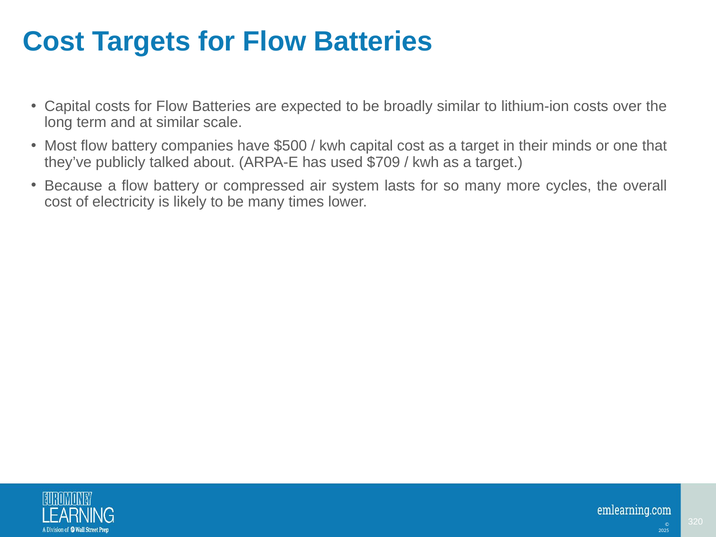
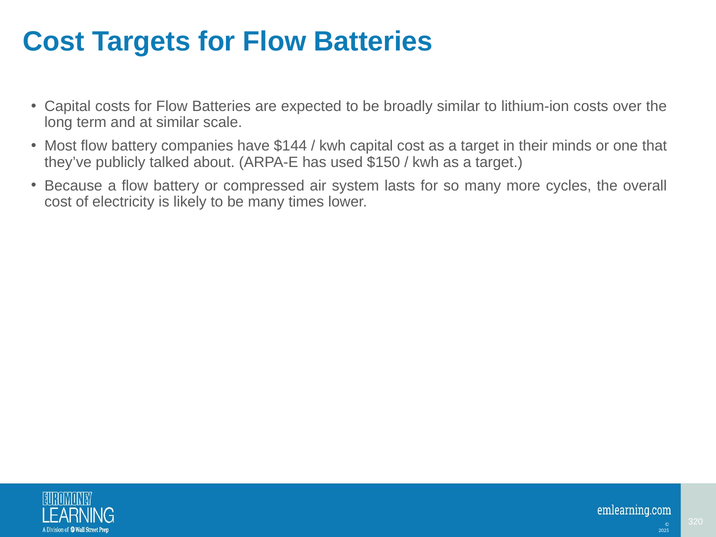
$500: $500 -> $144 (290, 146)
$709: $709 -> $150 (384, 162)
